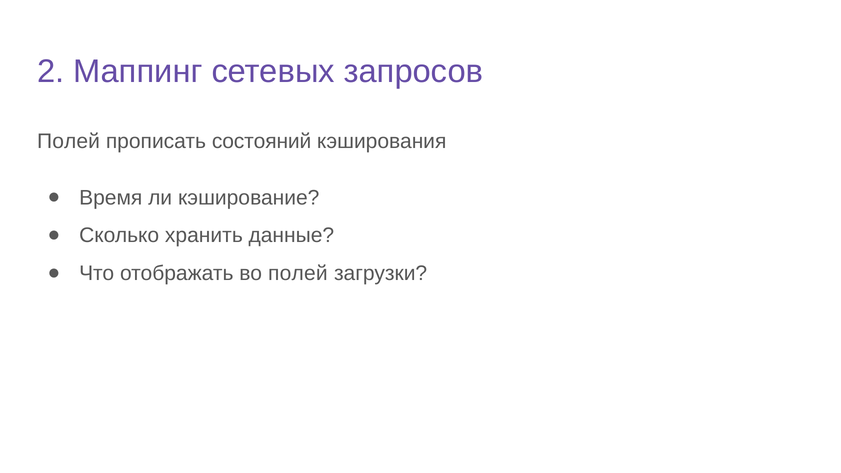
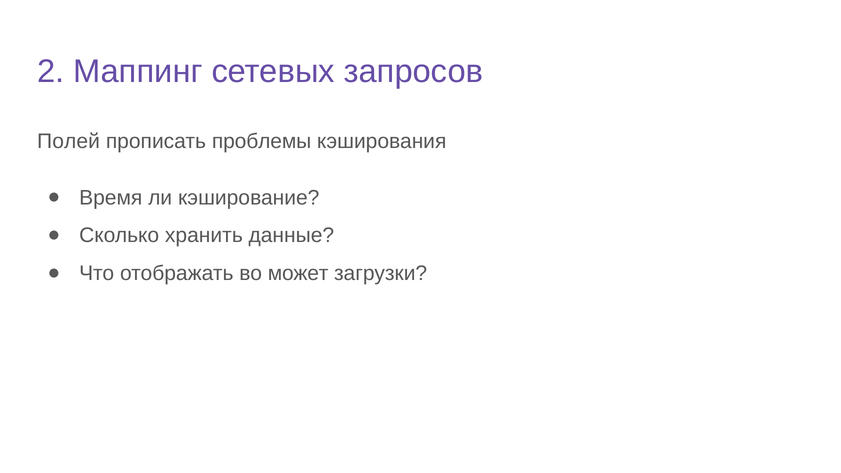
состояний: состояний -> проблемы (262, 141)
во полей: полей -> может (298, 273)
